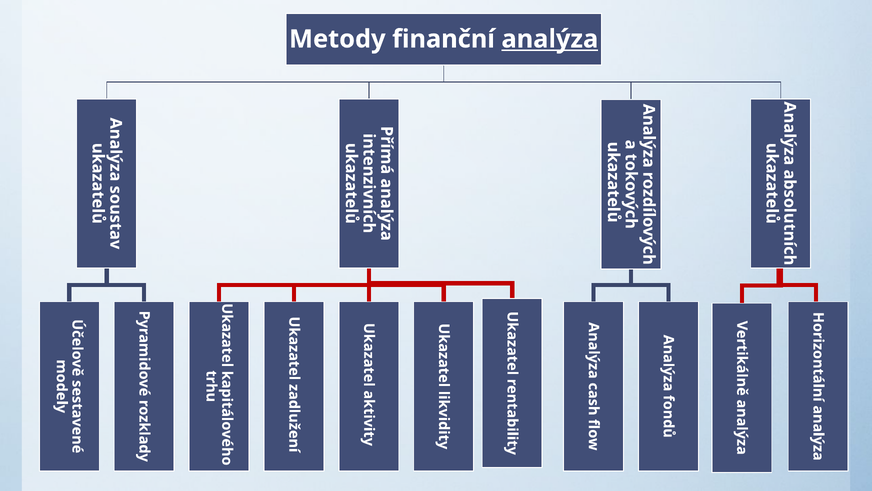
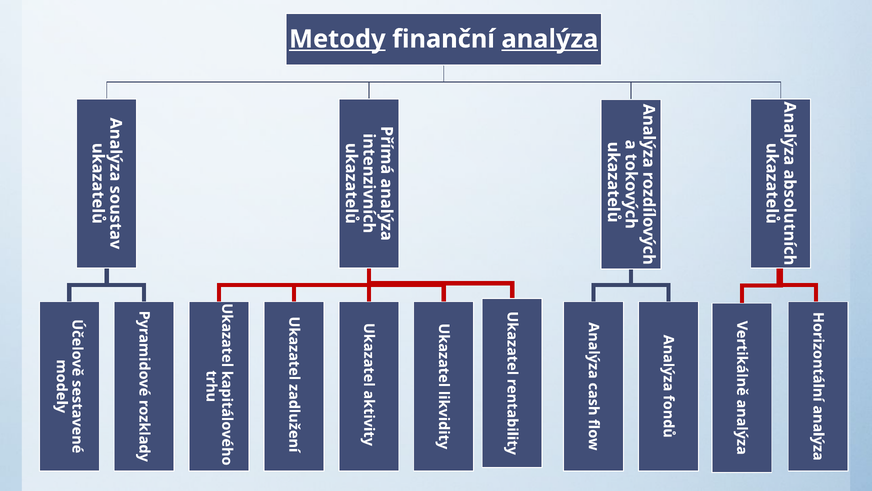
Metody underline: none -> present (337, 39)
